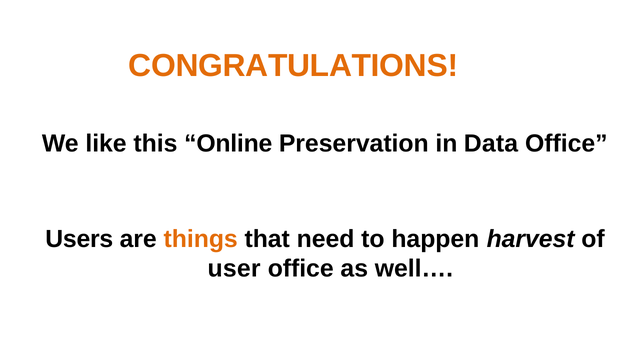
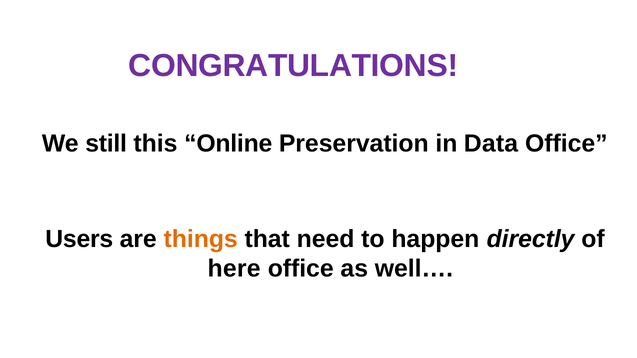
CONGRATULATIONS colour: orange -> purple (293, 66)
like: like -> still (106, 144)
harvest: harvest -> directly (531, 239)
user: user -> here (234, 269)
